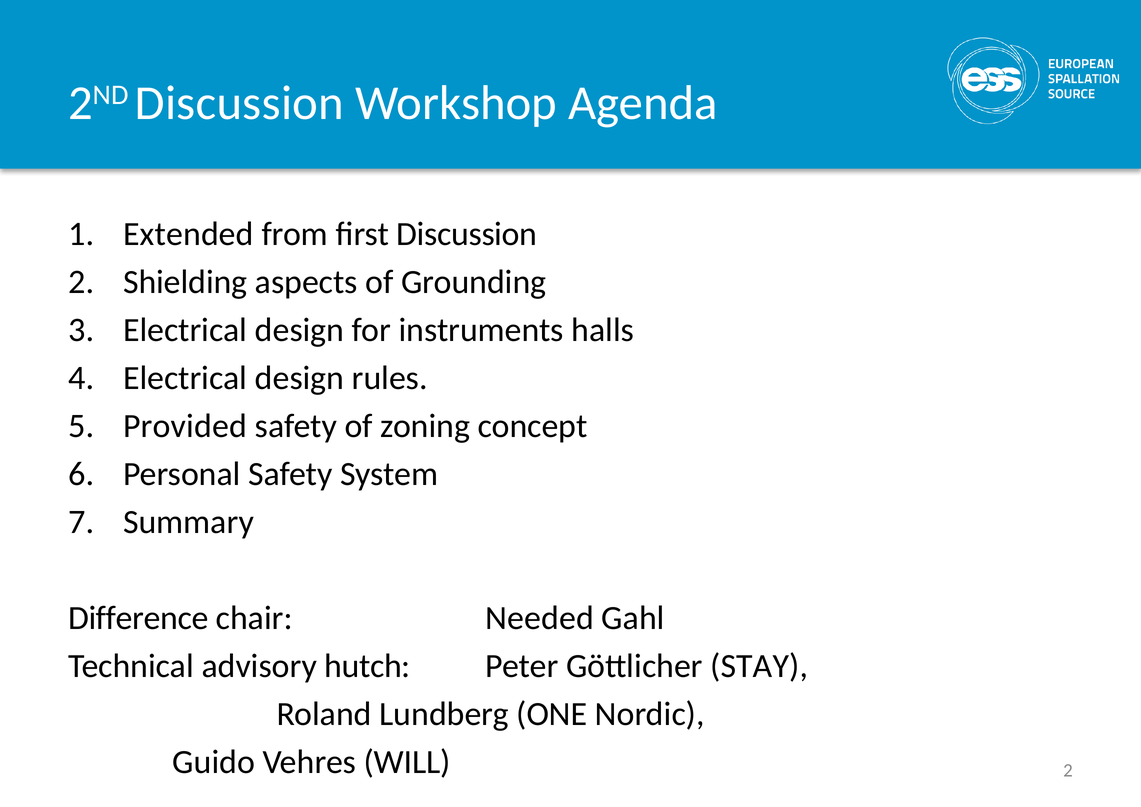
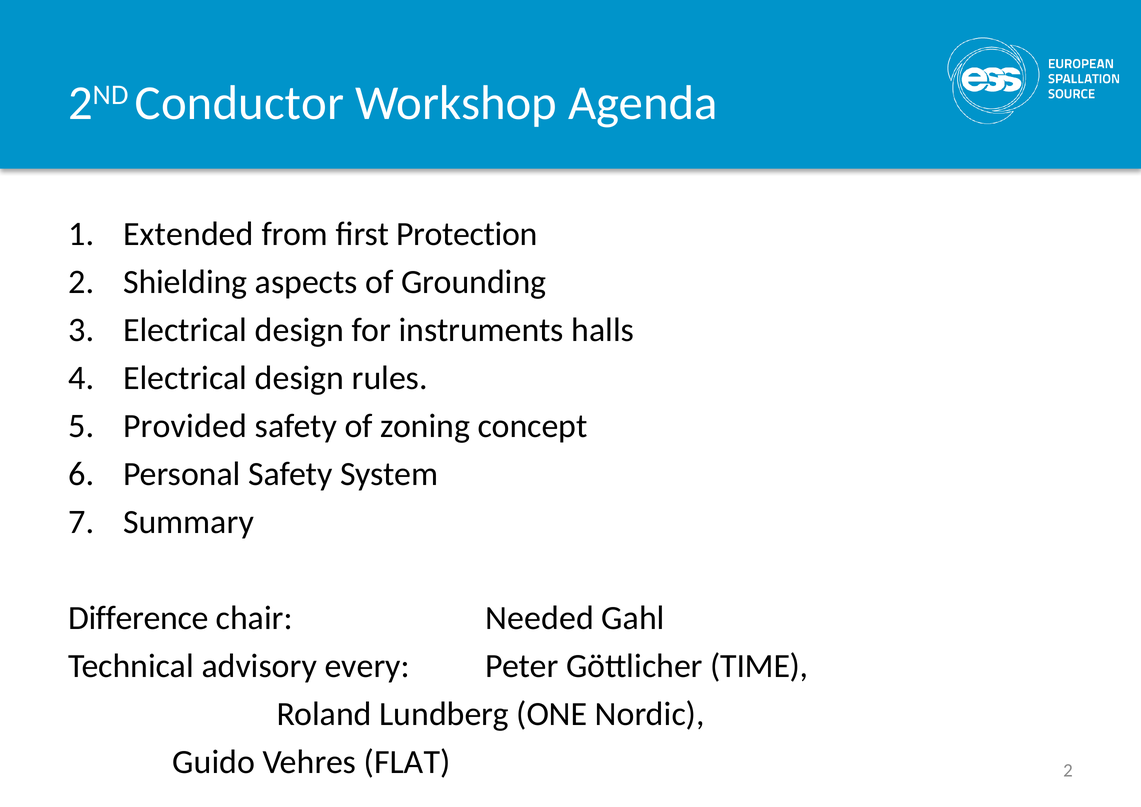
2ND Discussion: Discussion -> Conductor (239, 103)
first Discussion: Discussion -> Protection (467, 234)
hutch: hutch -> every (367, 666)
STAY: STAY -> TIME (759, 666)
WILL: WILL -> FLAT (407, 762)
